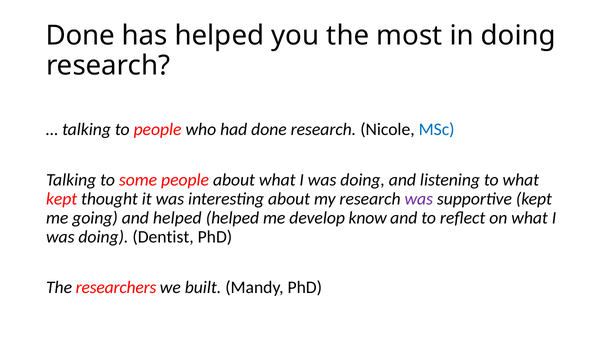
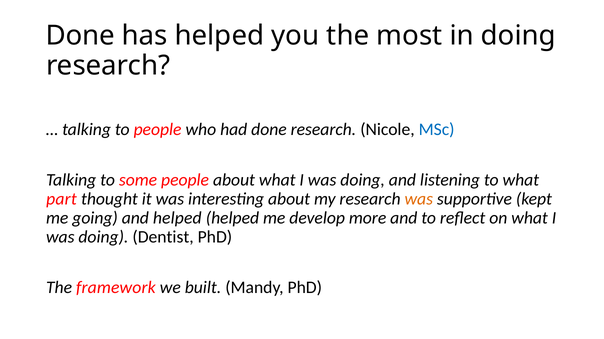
kept: kept -> part (61, 199)
was colour: purple -> orange (419, 199)
know: know -> more (368, 218)
researchers: researchers -> framework (116, 288)
